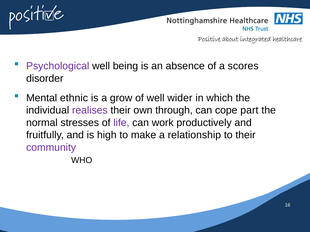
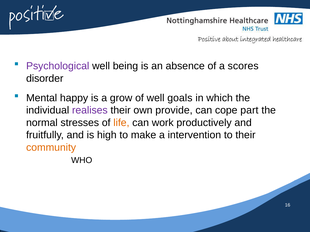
ethnic: ethnic -> happy (74, 98)
wider: wider -> goals (180, 98)
through: through -> provide (174, 111)
life colour: purple -> orange (121, 123)
relationship: relationship -> intervention (194, 135)
community colour: purple -> orange (51, 148)
